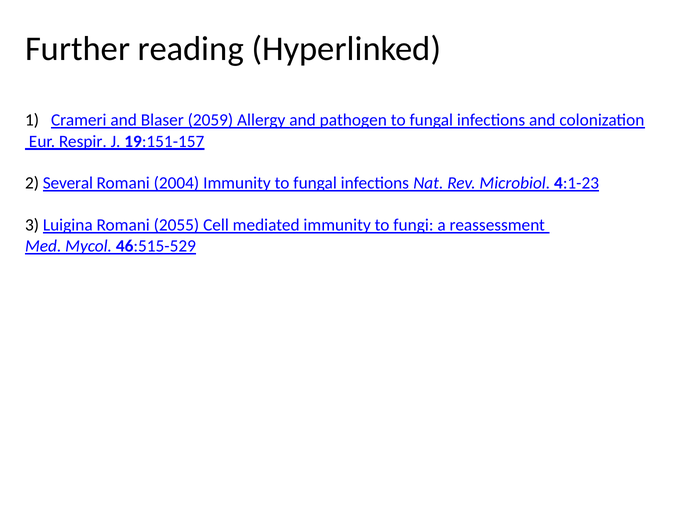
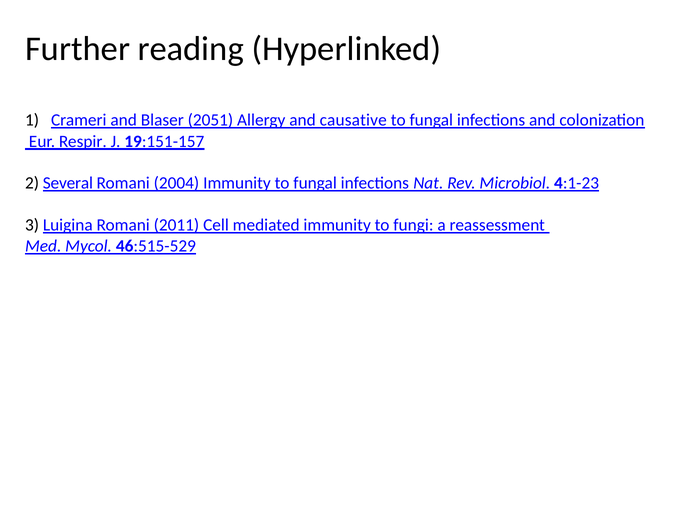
2059: 2059 -> 2051 (210, 120)
pathogen: pathogen -> causative (353, 120)
2055: 2055 -> 2011 (176, 225)
